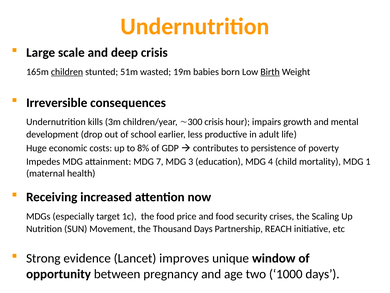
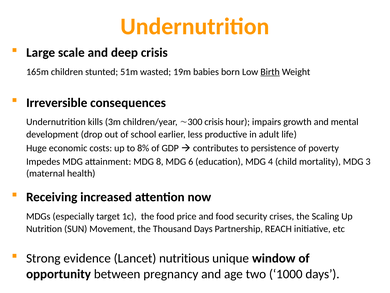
children underline: present -> none (67, 72)
7: 7 -> 8 (160, 161)
3: 3 -> 6 (191, 161)
1: 1 -> 3 (368, 161)
improves: improves -> nutritious (184, 258)
